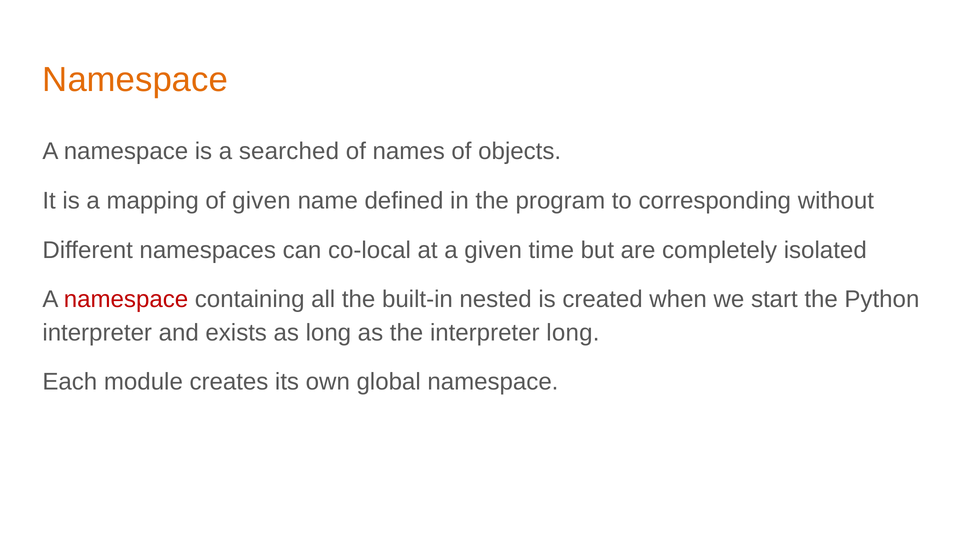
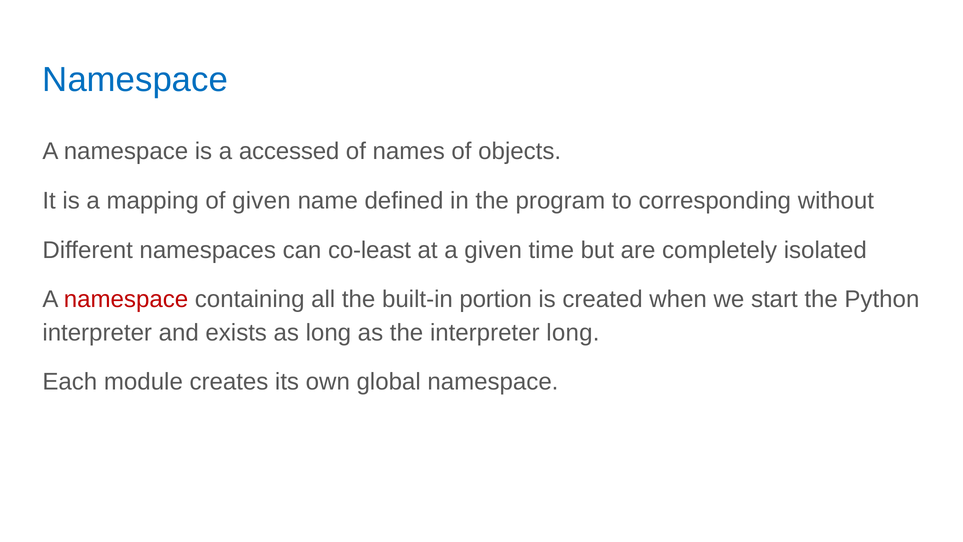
Namespace colour: orange -> blue (135, 80)
searched: searched -> accessed (289, 151)
co-local: co-local -> co-least (370, 250)
nested: nested -> portion (496, 299)
